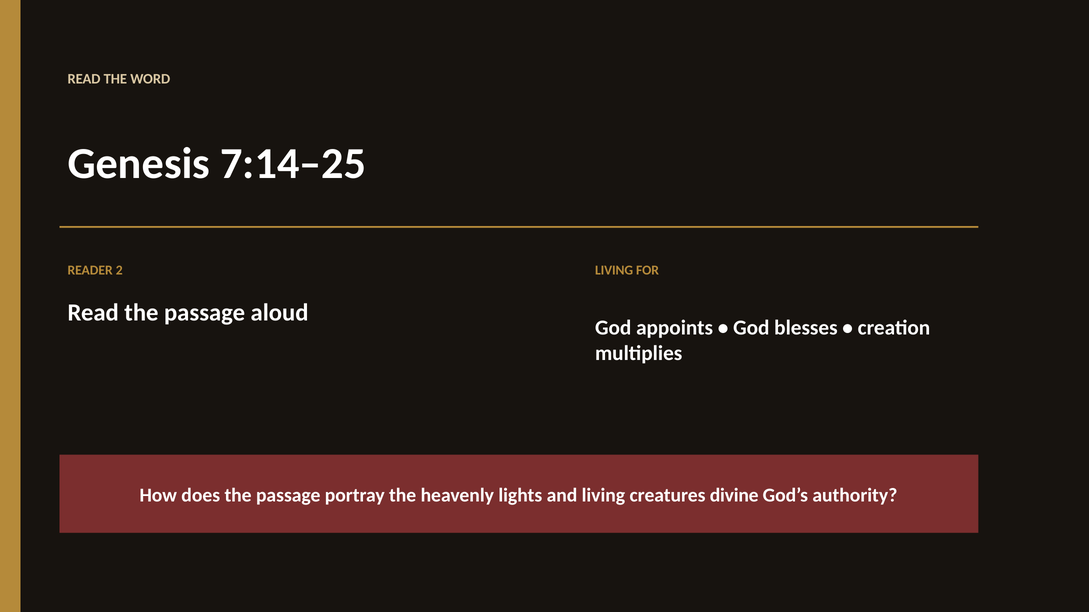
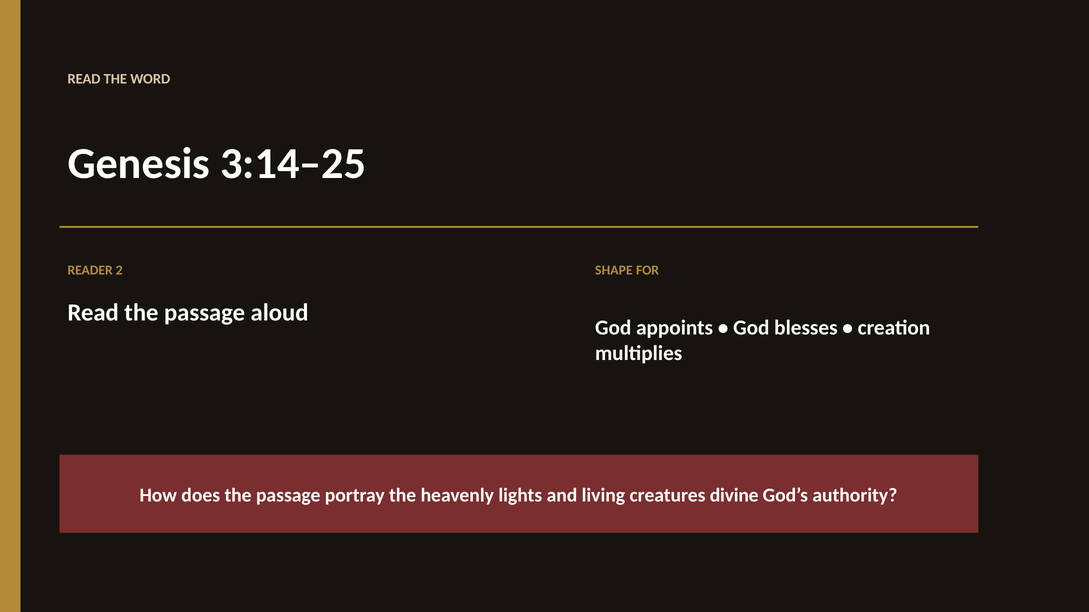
7:14–25: 7:14–25 -> 3:14–25 (293, 164)
LIVING: LIVING -> SHAPE (614, 271)
